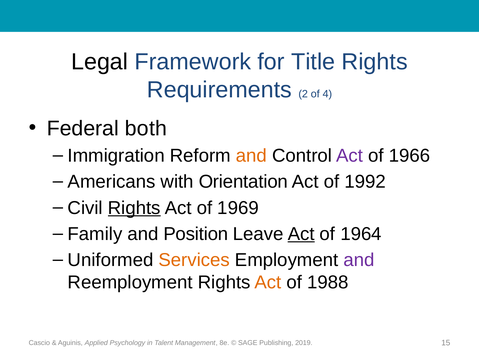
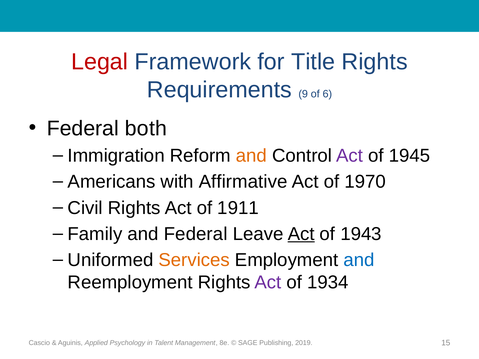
Legal colour: black -> red (100, 62)
2: 2 -> 9 (303, 94)
4: 4 -> 6 (327, 94)
1966: 1966 -> 1945 (409, 156)
Orientation: Orientation -> Affirmative (243, 182)
1992: 1992 -> 1970 (365, 182)
Rights underline: present -> none (134, 208)
1969: 1969 -> 1911 (238, 208)
and Position: Position -> Federal (196, 234)
1964: 1964 -> 1943 (361, 234)
and colour: purple -> blue (359, 260)
Act colour: orange -> purple (268, 282)
1988: 1988 -> 1934 (328, 282)
